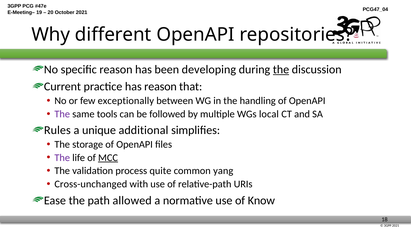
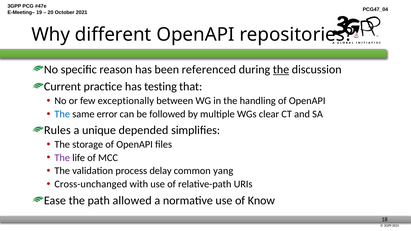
developing: developing -> referenced (209, 69)
has reason: reason -> testing (160, 87)
The colour: purple -> blue (62, 114)
tools: tools -> error (107, 114)
local: local -> clear (269, 114)
additional: additional -> depended (143, 130)
MCC underline: present -> none (108, 158)
quite: quite -> delay (161, 171)
